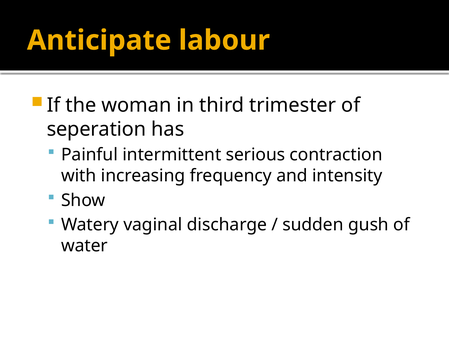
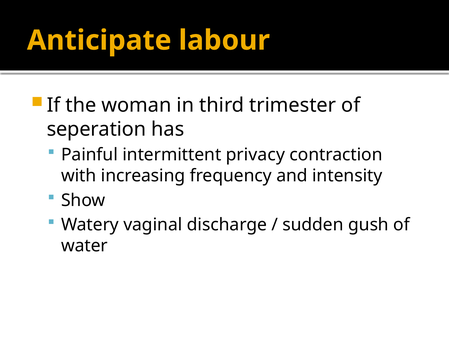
serious: serious -> privacy (255, 155)
